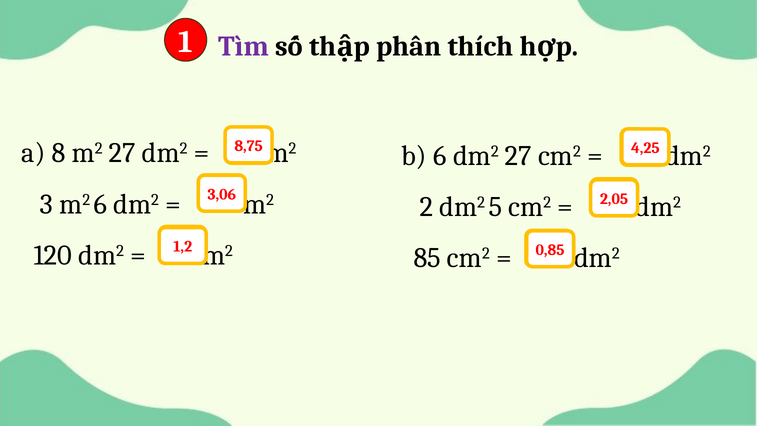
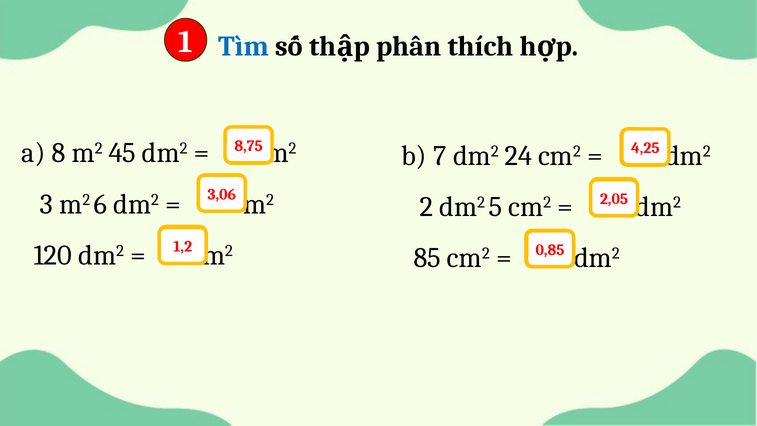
Tìm colour: purple -> blue (244, 47)
m2 27: 27 -> 45 (122, 153)
b 6: 6 -> 7 (440, 156)
dm2 27: 27 -> 24 (518, 156)
